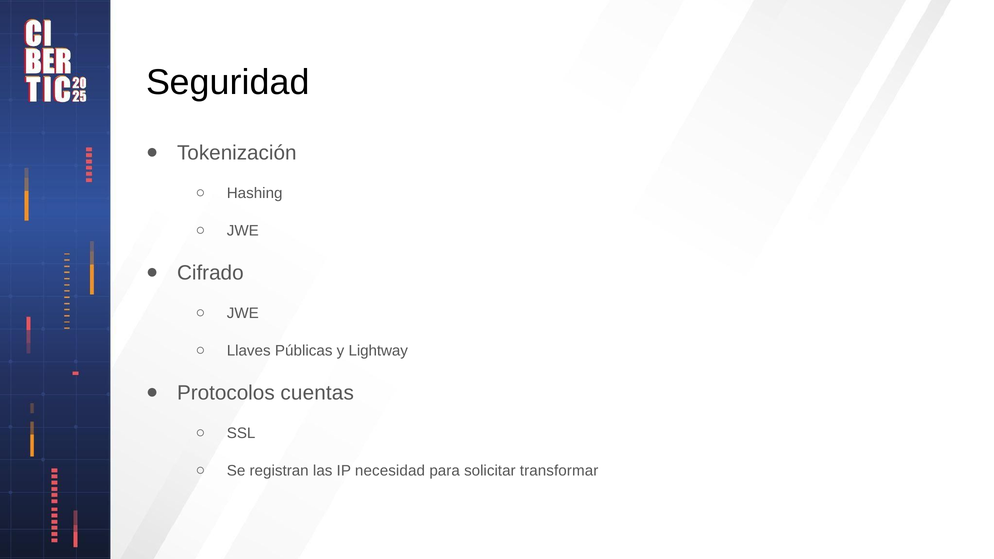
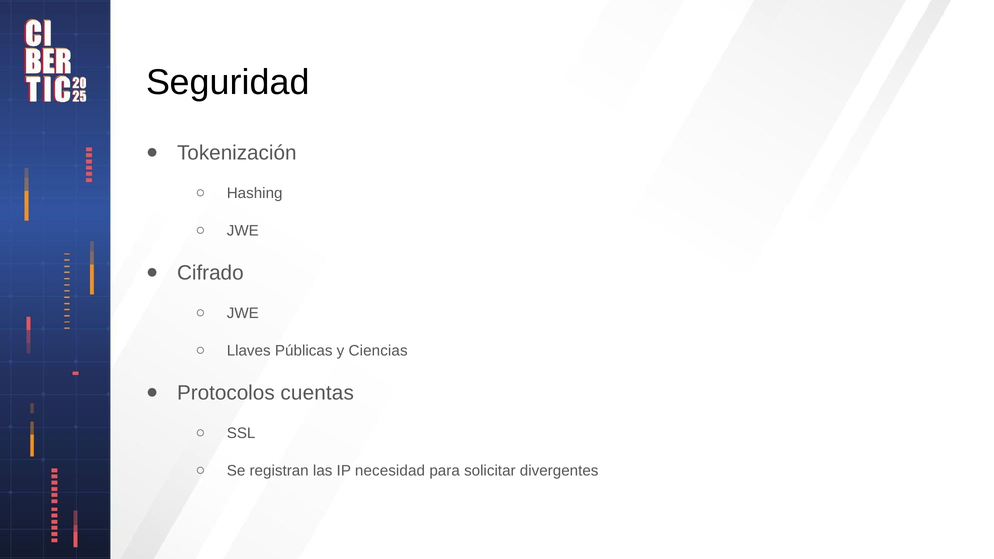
Lightway: Lightway -> Ciencias (378, 351)
transformar: transformar -> divergentes (559, 471)
